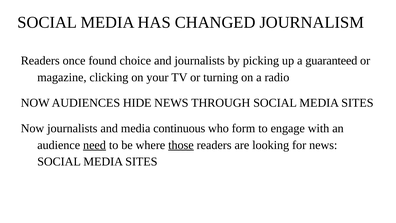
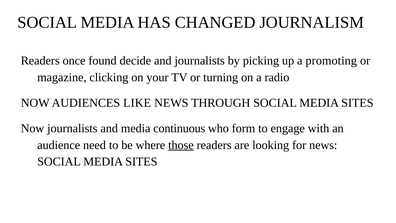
choice: choice -> decide (135, 61)
guaranteed: guaranteed -> promoting (331, 61)
HIDE: HIDE -> LIKE (137, 103)
need underline: present -> none (94, 145)
